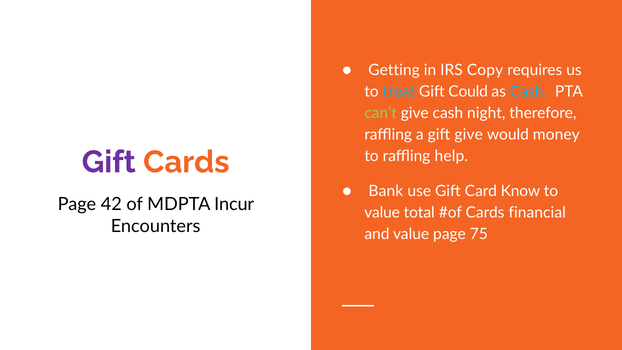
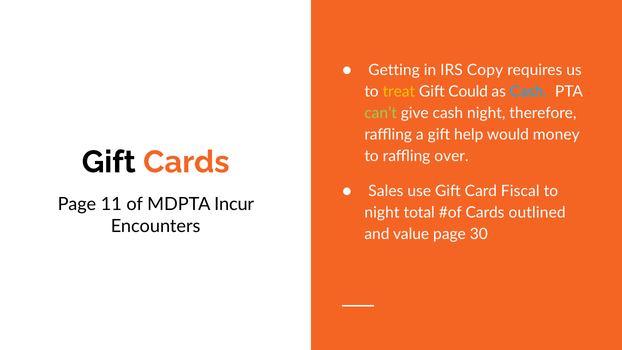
treat colour: light blue -> yellow (399, 92)
gift give: give -> help (469, 134)
Gift colour: purple -> black (109, 162)
help: help -> over (451, 156)
Bank: Bank -> Sales (386, 191)
Know: Know -> Fiscal (520, 191)
42: 42 -> 11 (111, 204)
value: value -> night (382, 213)
financial: financial -> outlined (537, 213)
75: 75 -> 30 (479, 234)
